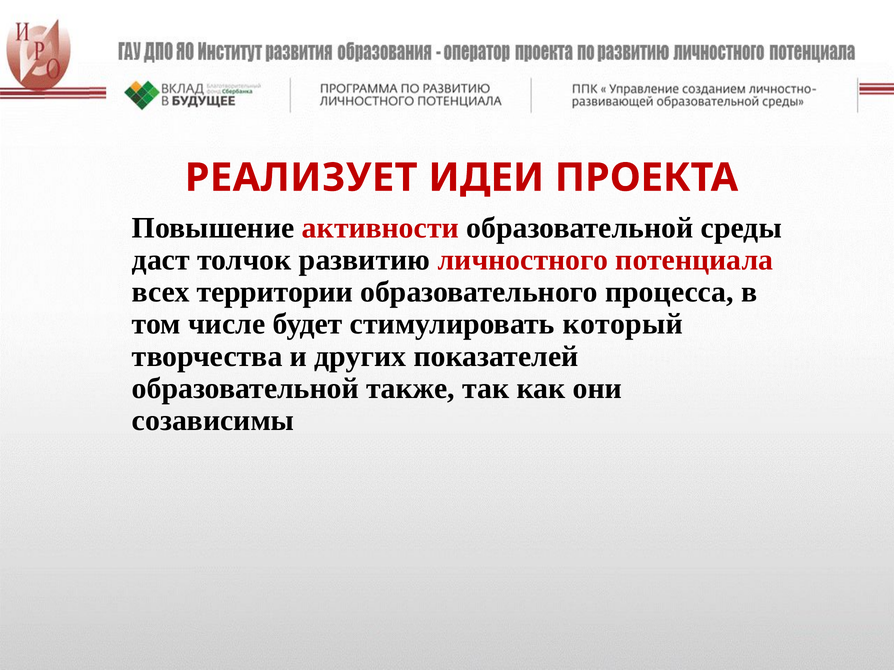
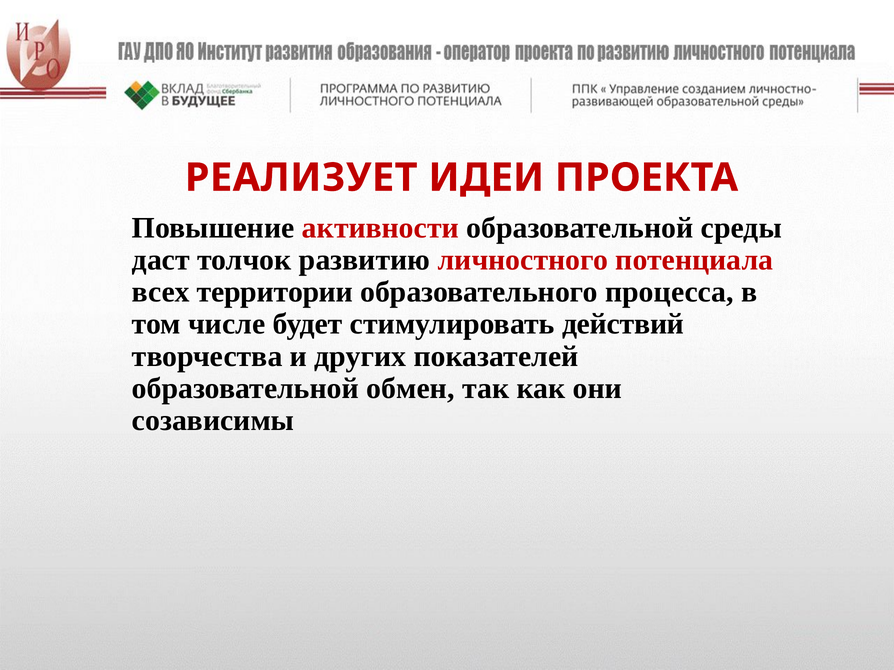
который: который -> действий (623, 324)
также: также -> обмен (410, 389)
